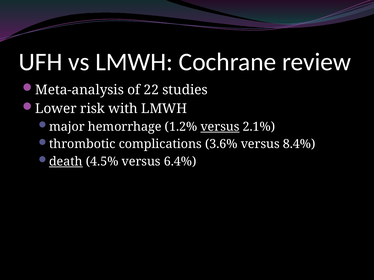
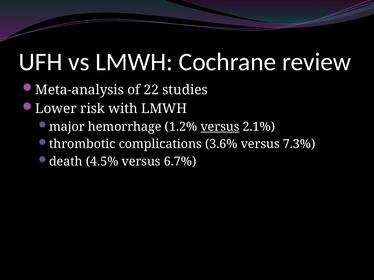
8.4%: 8.4% -> 7.3% (299, 144)
death underline: present -> none (66, 162)
6.4%: 6.4% -> 6.7% (180, 162)
